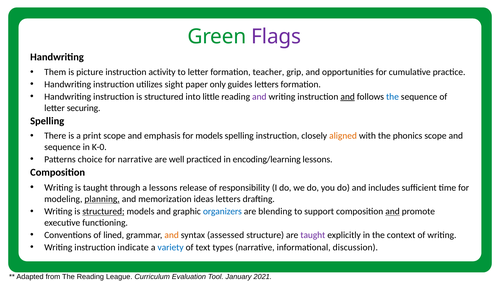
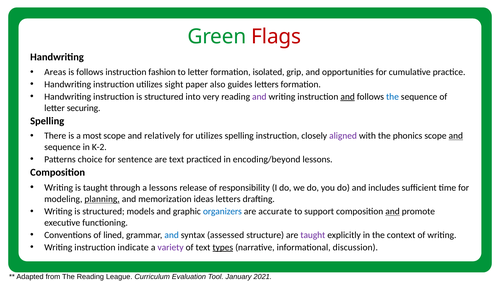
Flags colour: purple -> red (276, 37)
Them: Them -> Areas (55, 72)
is picture: picture -> follows (90, 72)
activity: activity -> fashion (162, 72)
teacher: teacher -> isolated (269, 72)
only: only -> also (218, 84)
little: little -> very (211, 97)
print: print -> most (92, 136)
emphasis: emphasis -> relatively (162, 136)
for models: models -> utilizes (209, 136)
aligned colour: orange -> purple (343, 136)
and underline: none -> present (456, 136)
K-0: K-0 -> K-2 (99, 147)
for narrative: narrative -> sentence (135, 160)
are well: well -> text (177, 160)
encoding/learning: encoding/learning -> encoding/beyond (267, 160)
structured underline: present -> none (103, 212)
blending: blending -> accurate (275, 212)
and colour: orange -> blue (172, 235)
variety colour: blue -> purple (171, 247)
types underline: none -> present (223, 247)
